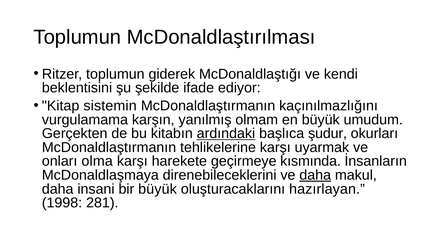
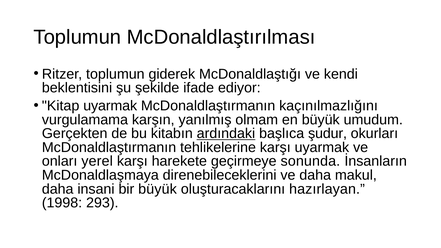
sistemin: sistemin -> uyarmak (110, 106)
olma: olma -> yerel (97, 161)
kısmında: kısmında -> sonunda (310, 161)
daha underline: present -> none (315, 175)
281: 281 -> 293 (102, 203)
